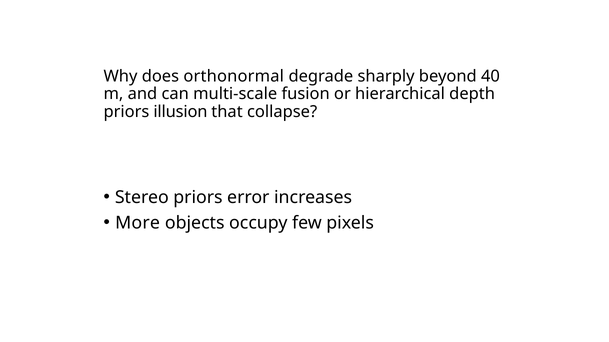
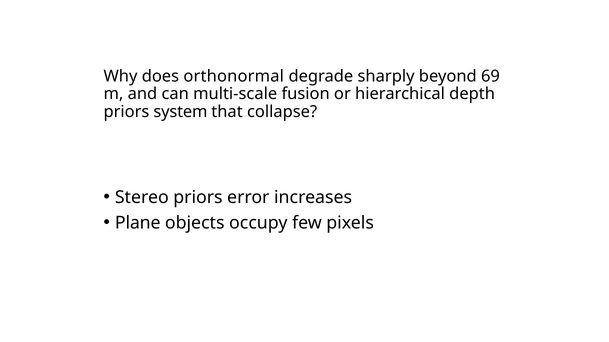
40: 40 -> 69 (490, 76)
illusion: illusion -> system (180, 112)
More: More -> Plane (138, 223)
